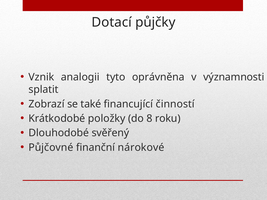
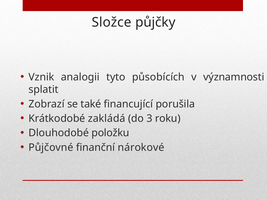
Dotací: Dotací -> Složce (112, 22)
oprávněna: oprávněna -> působících (158, 77)
činností: činností -> porušila (175, 104)
položky: položky -> zakládá (107, 119)
8: 8 -> 3 (149, 119)
svěřený: svěřený -> položku (110, 133)
